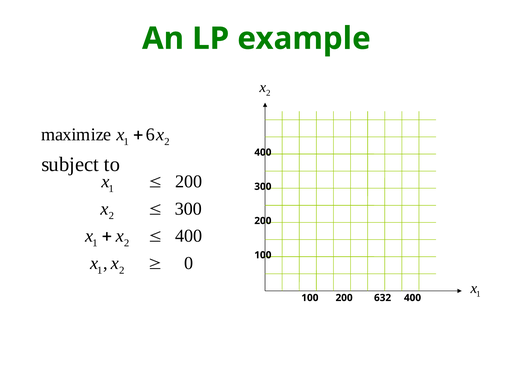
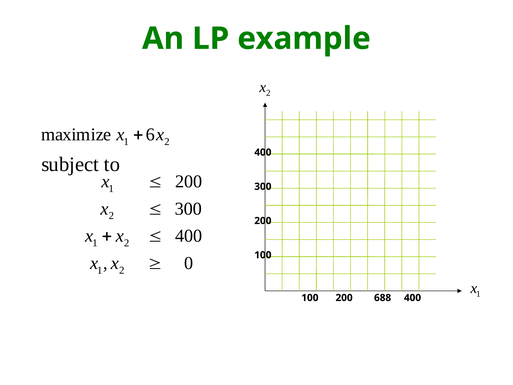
632: 632 -> 688 (383, 298)
